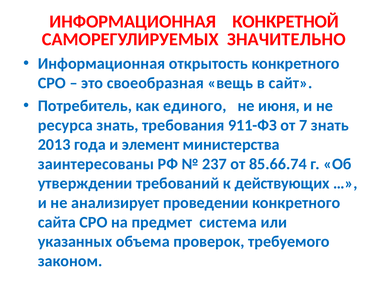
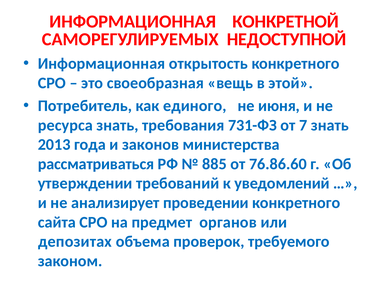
ЗНАЧИТЕЛЬНО: ЗНАЧИТЕЛЬНО -> НЕДОСТУПНОЙ (287, 39)
сайт: сайт -> этой (291, 83)
911-ФЗ: 911-ФЗ -> 731-ФЗ (252, 125)
элемент: элемент -> законов (151, 145)
заинтересованы: заинтересованы -> рассматриваться (96, 164)
237: 237 -> 885 (214, 164)
85.66.74: 85.66.74 -> 76.86.60 (278, 164)
действующих: действующих -> уведомлений (282, 183)
система: система -> органов (228, 222)
указанных: указанных -> депозитах (75, 242)
